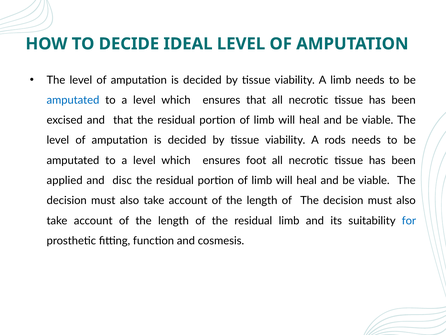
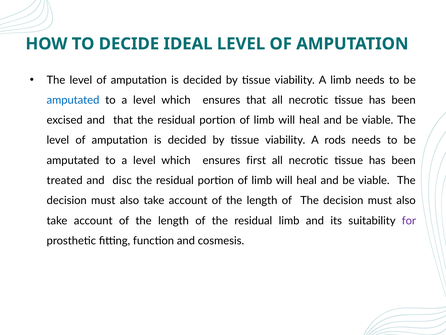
foot: foot -> first (256, 160)
applied: applied -> treated (65, 180)
for colour: blue -> purple (409, 220)
